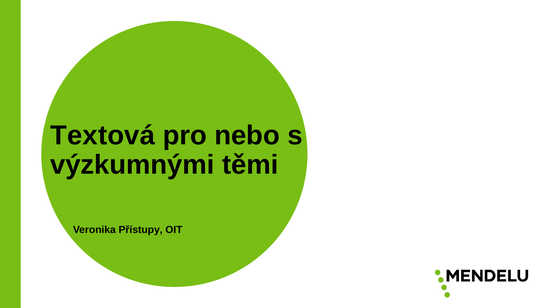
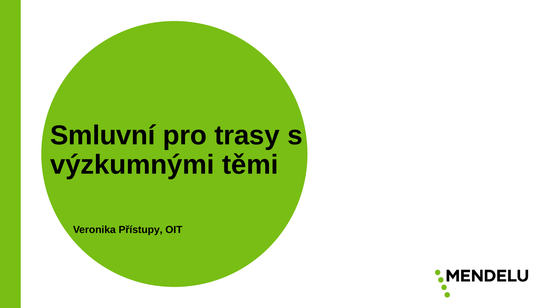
Textová: Textová -> Smluvní (103, 135)
nebo: nebo -> trasy (247, 135)
